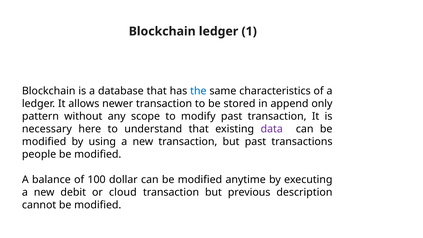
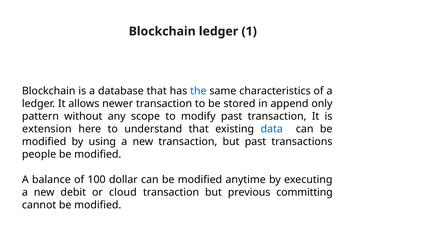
necessary: necessary -> extension (47, 129)
data colour: purple -> blue (272, 129)
description: description -> committing (304, 192)
